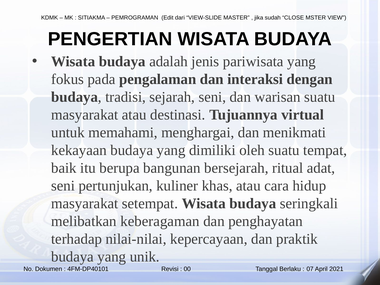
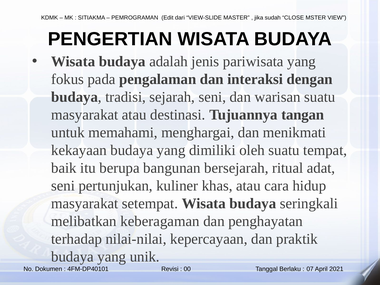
virtual: virtual -> tangan (303, 115)
